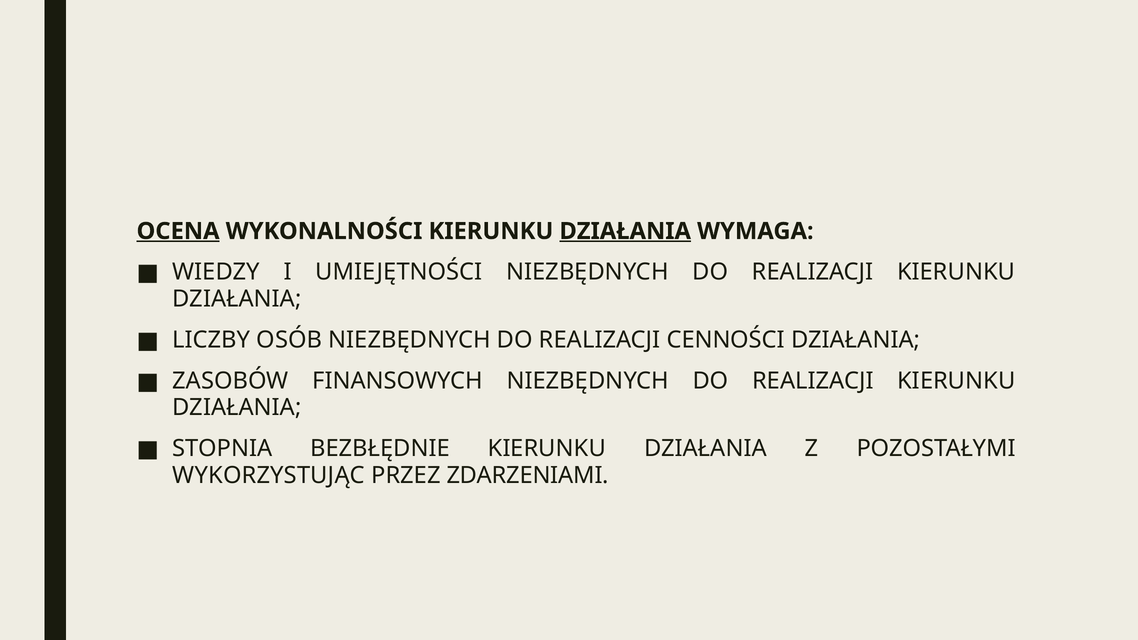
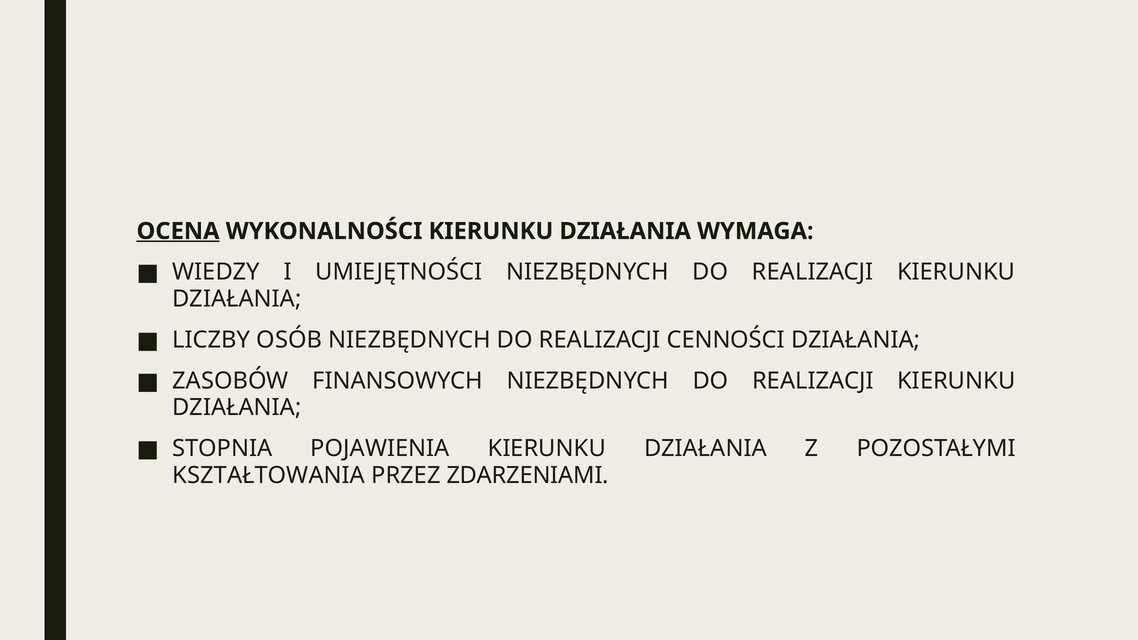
DZIAŁANIA underline: present -> none (625, 231)
BEZBŁĘDNIE: BEZBŁĘDNIE -> POJAWIENIA (380, 449)
WYKORZYSTUJĄC: WYKORZYSTUJĄC -> KSZTAŁTOWANIA (269, 475)
